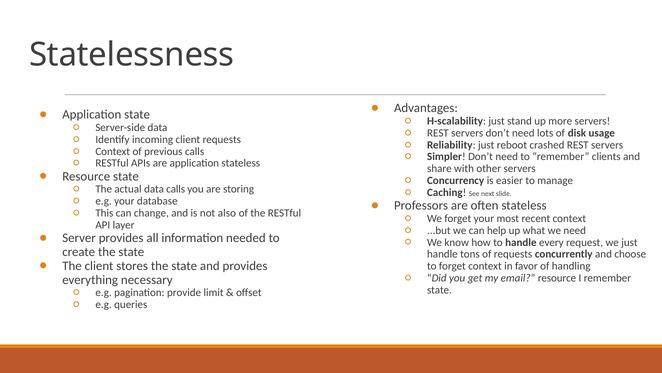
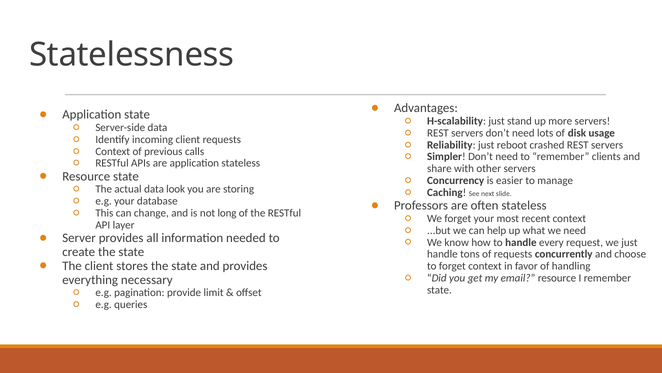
data calls: calls -> look (176, 189)
also: also -> long (227, 213)
